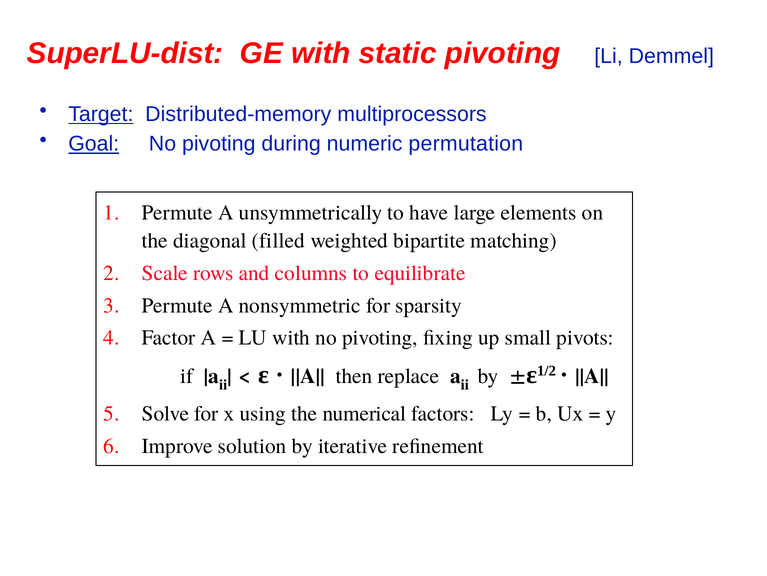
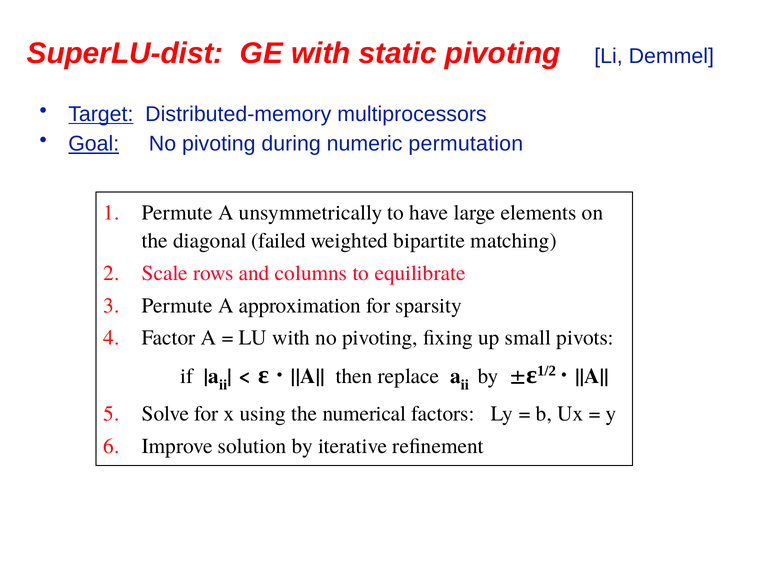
filled: filled -> failed (279, 240)
nonsymmetric: nonsymmetric -> approximation (300, 305)
